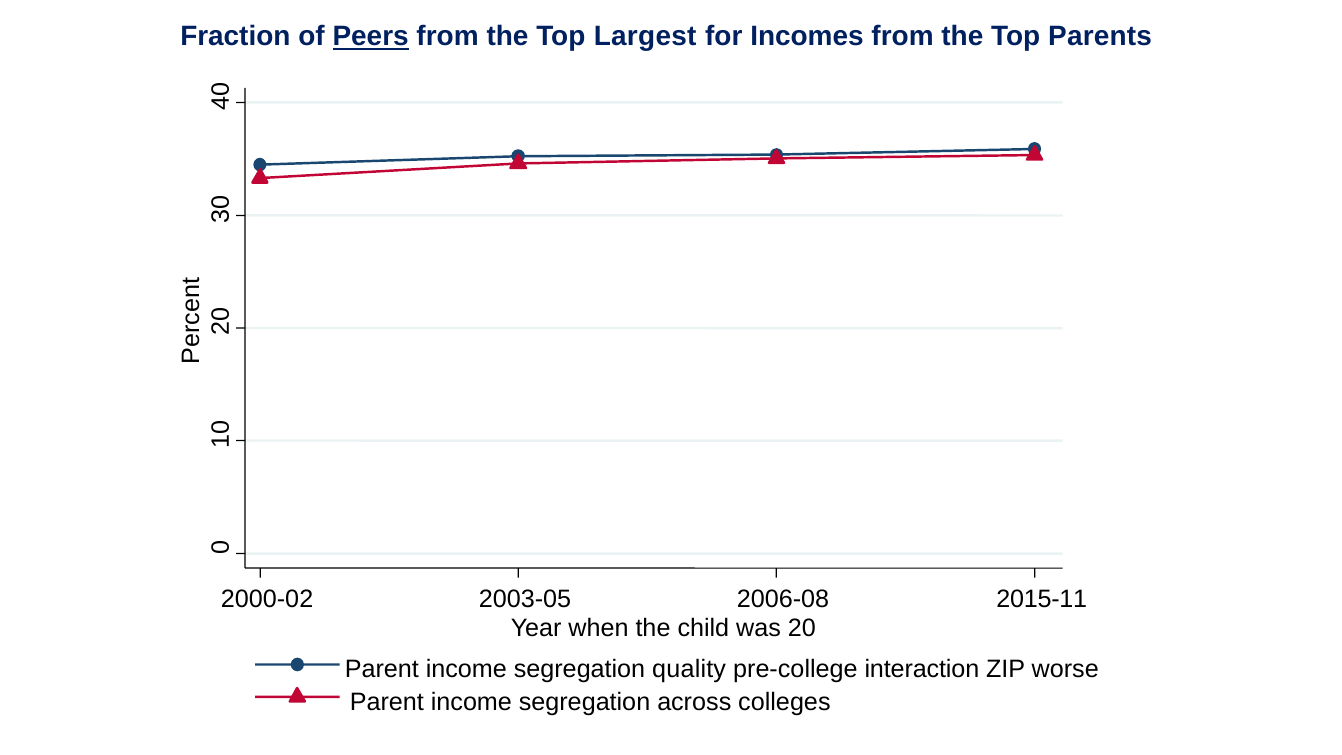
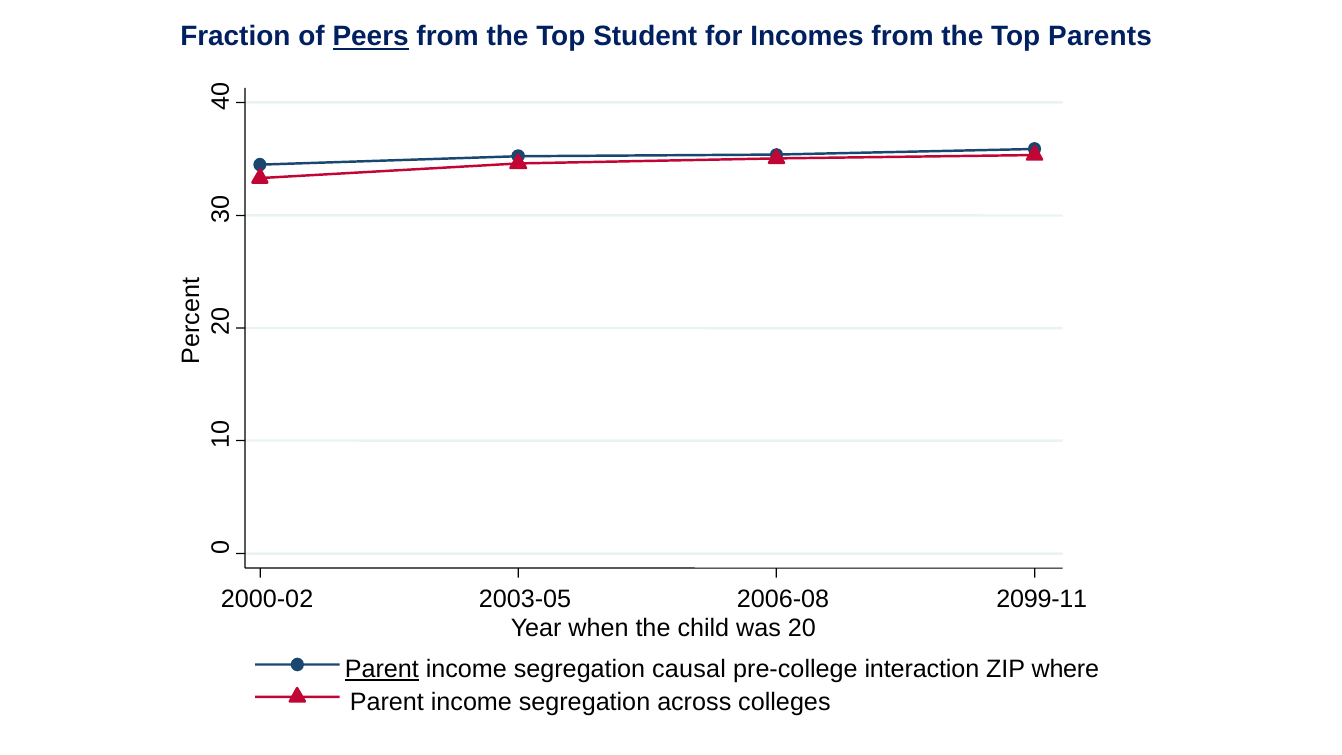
Largest: Largest -> Student (645, 37)
2015-11: 2015-11 -> 2099-11 (1042, 599)
Parent underline: none -> present (382, 669)
quality: quality -> causal (689, 669)
worse: worse -> where (1065, 669)
